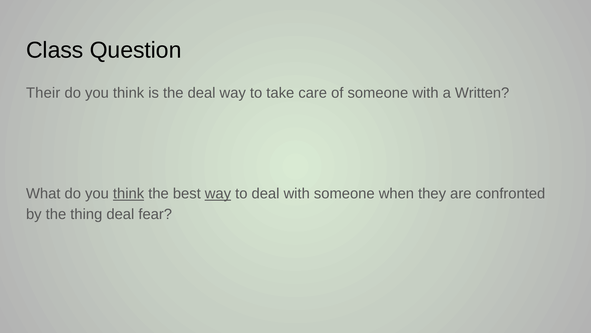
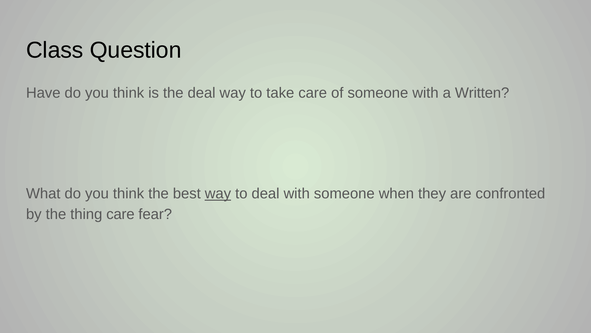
Their: Their -> Have (43, 93)
think underline: present -> none (129, 193)
thing deal: deal -> care (120, 214)
